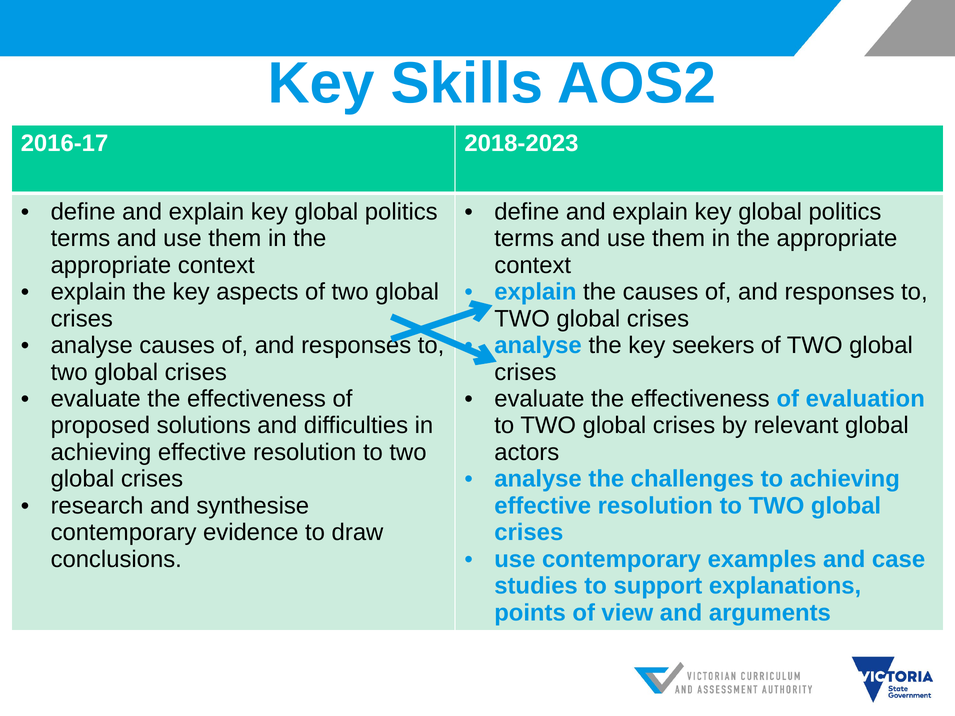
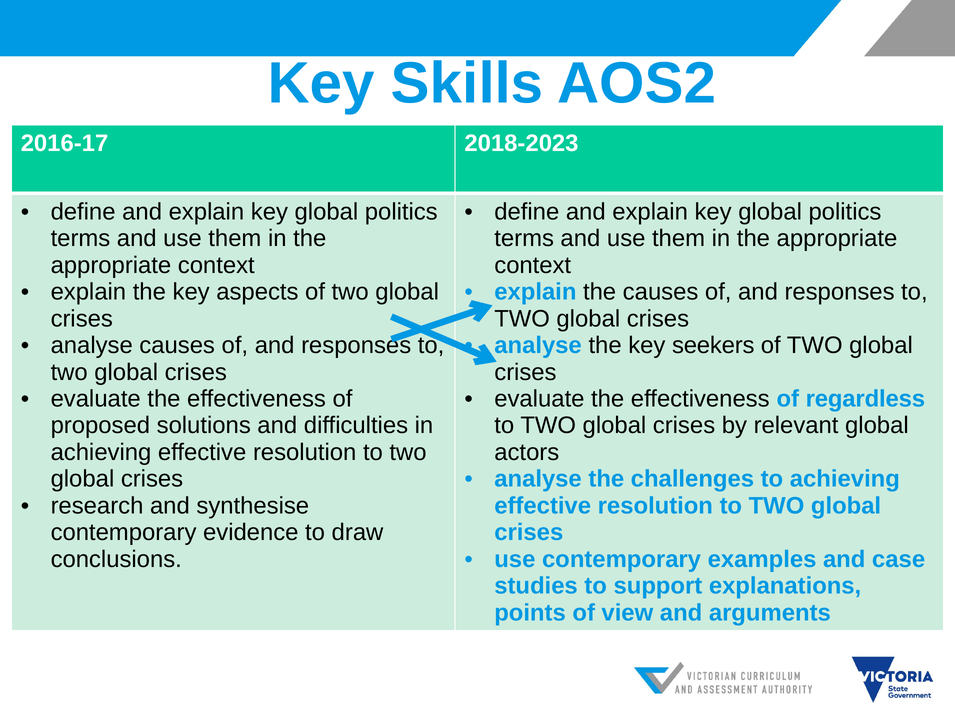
evaluation: evaluation -> regardless (865, 399)
